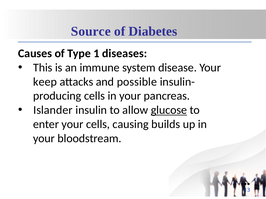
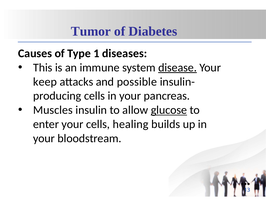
Source: Source -> Tumor (91, 31)
disease underline: none -> present (178, 68)
Islander: Islander -> Muscles (53, 110)
causing: causing -> healing (131, 125)
